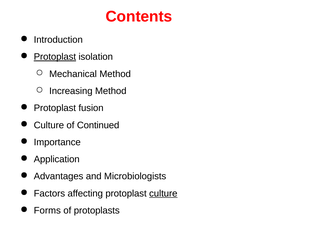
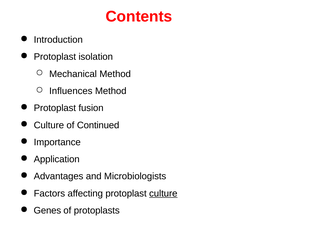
Protoplast underline: present -> none (55, 57)
Increasing: Increasing -> Influences (71, 91)
Forms: Forms -> Genes (47, 210)
